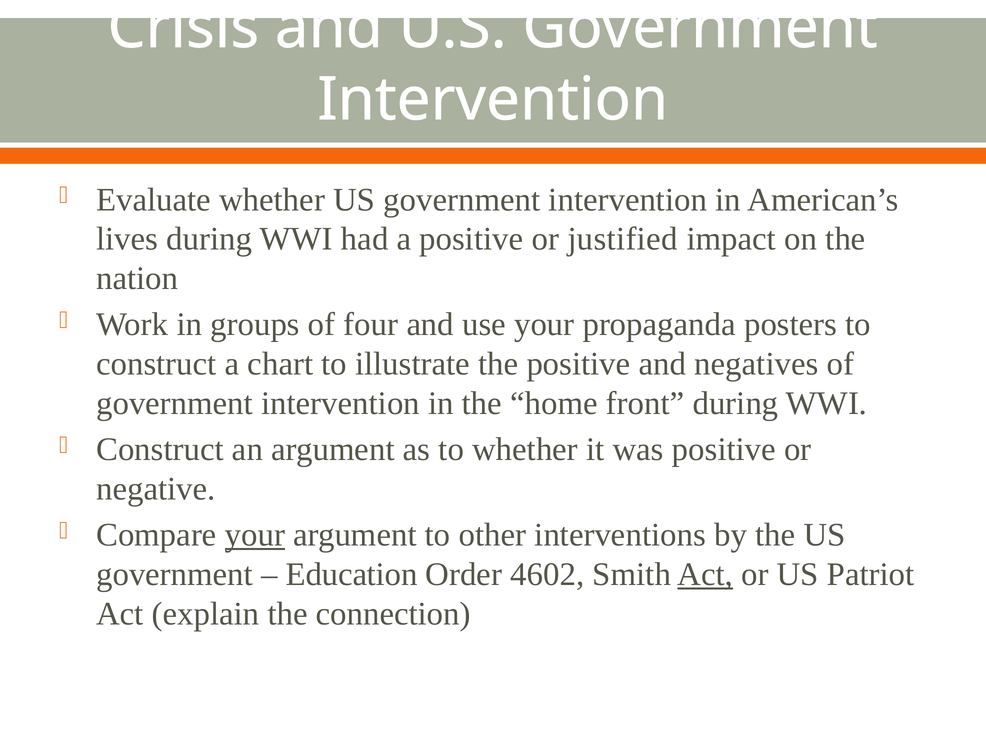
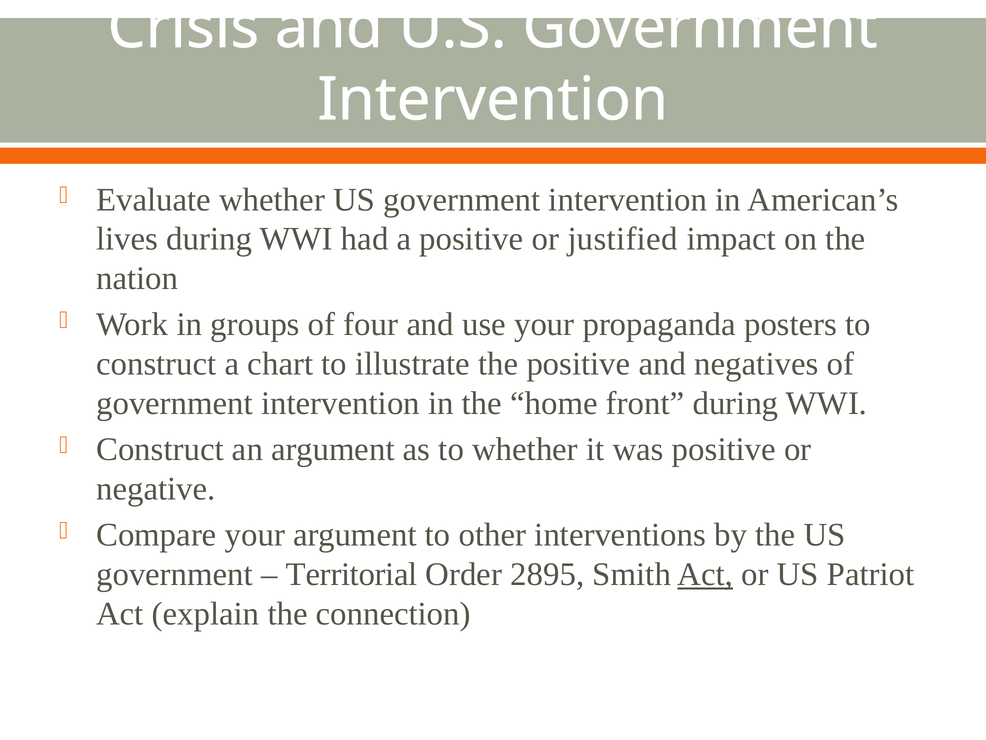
your underline: present -> none (255, 535)
Education: Education -> Territorial (352, 574)
4602: 4602 -> 2895 (547, 574)
